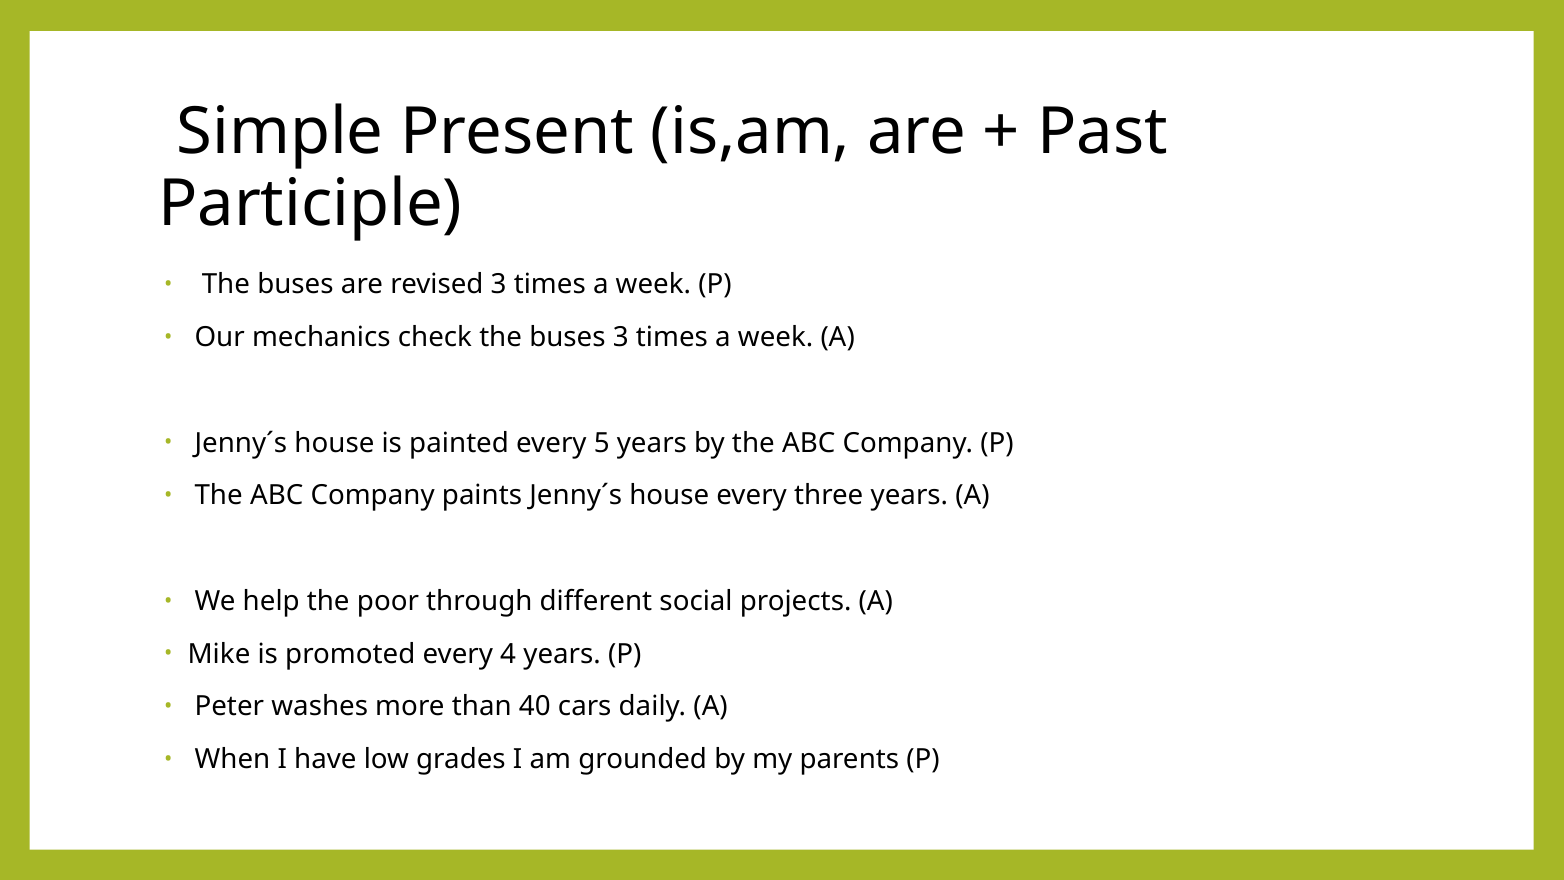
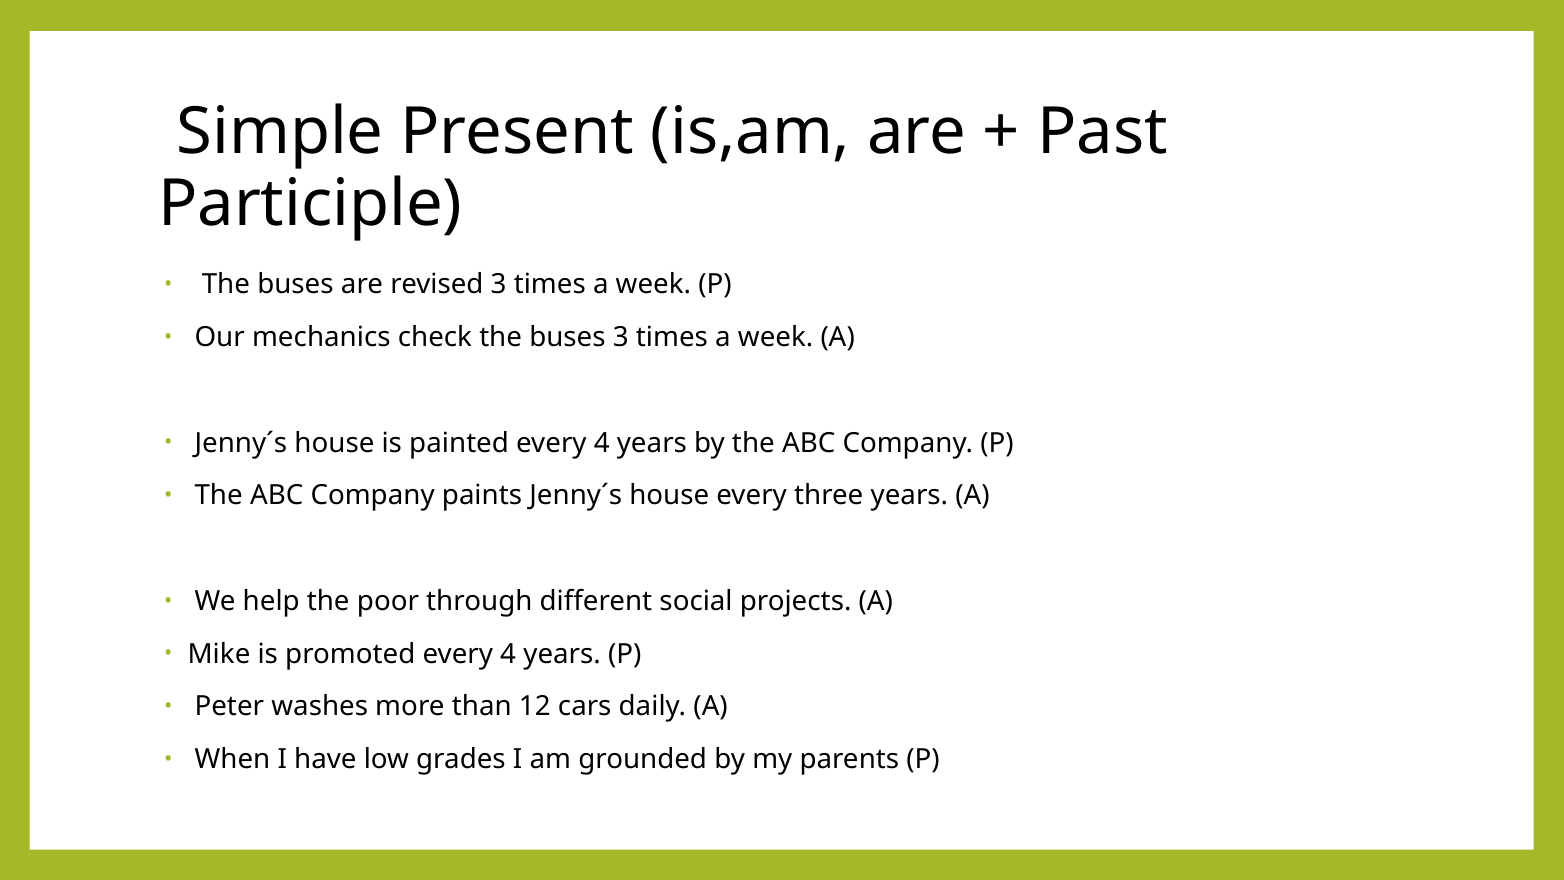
painted every 5: 5 -> 4 (602, 443)
40: 40 -> 12 (535, 706)
